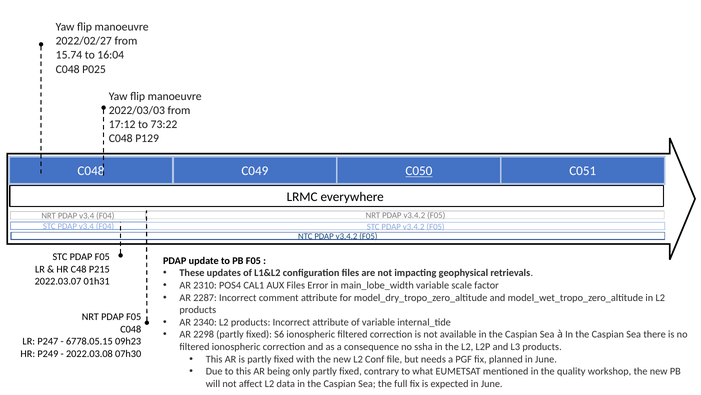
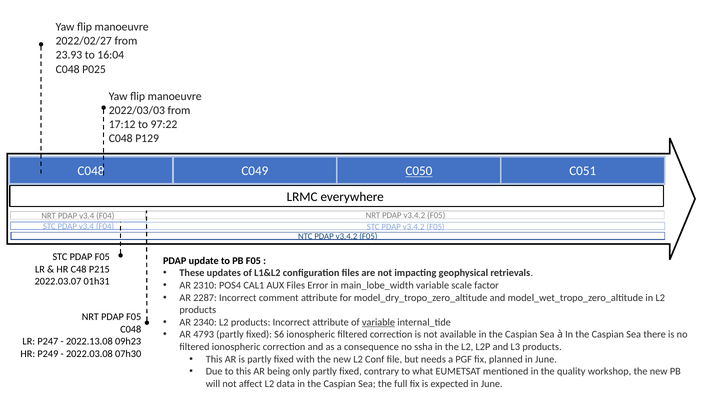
15.74: 15.74 -> 23.93 (69, 55)
73:22: 73:22 -> 97:22 (164, 124)
variable underline: none -> present (378, 322)
2298: 2298 -> 4793 (204, 334)
6778.05.15: 6778.05.15 -> 2022.13.08 (89, 341)
